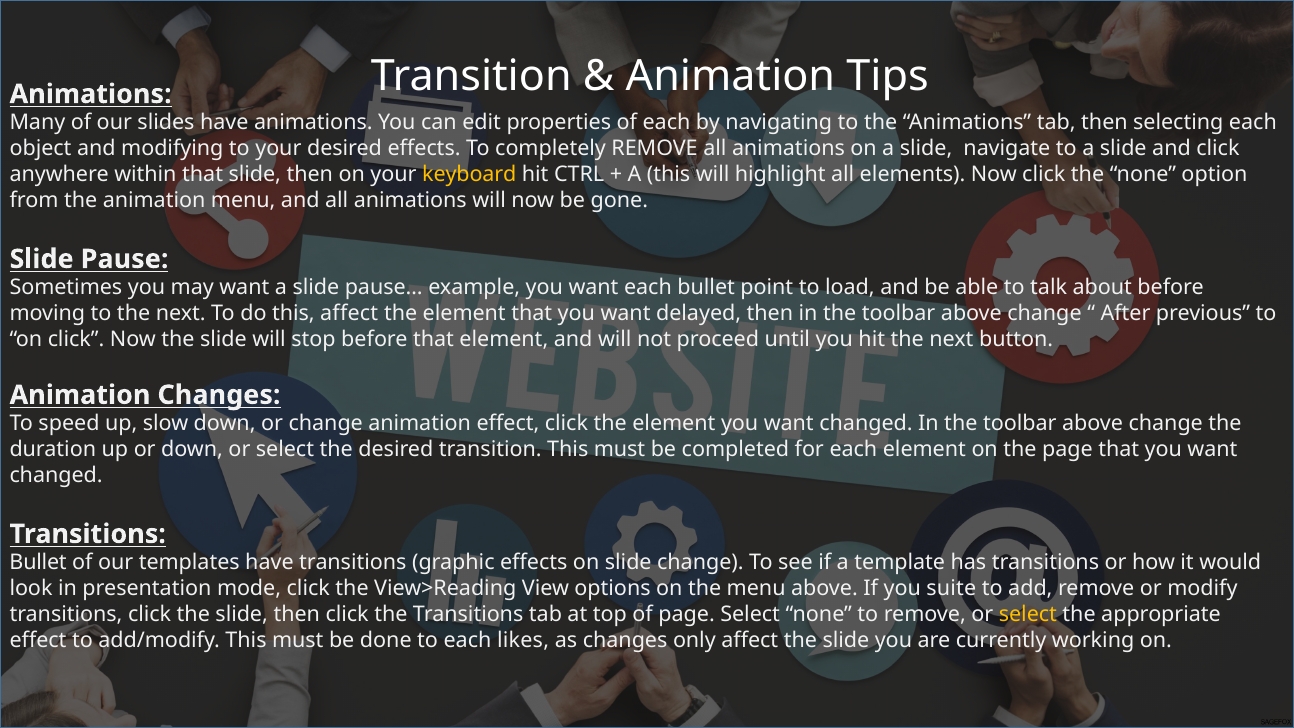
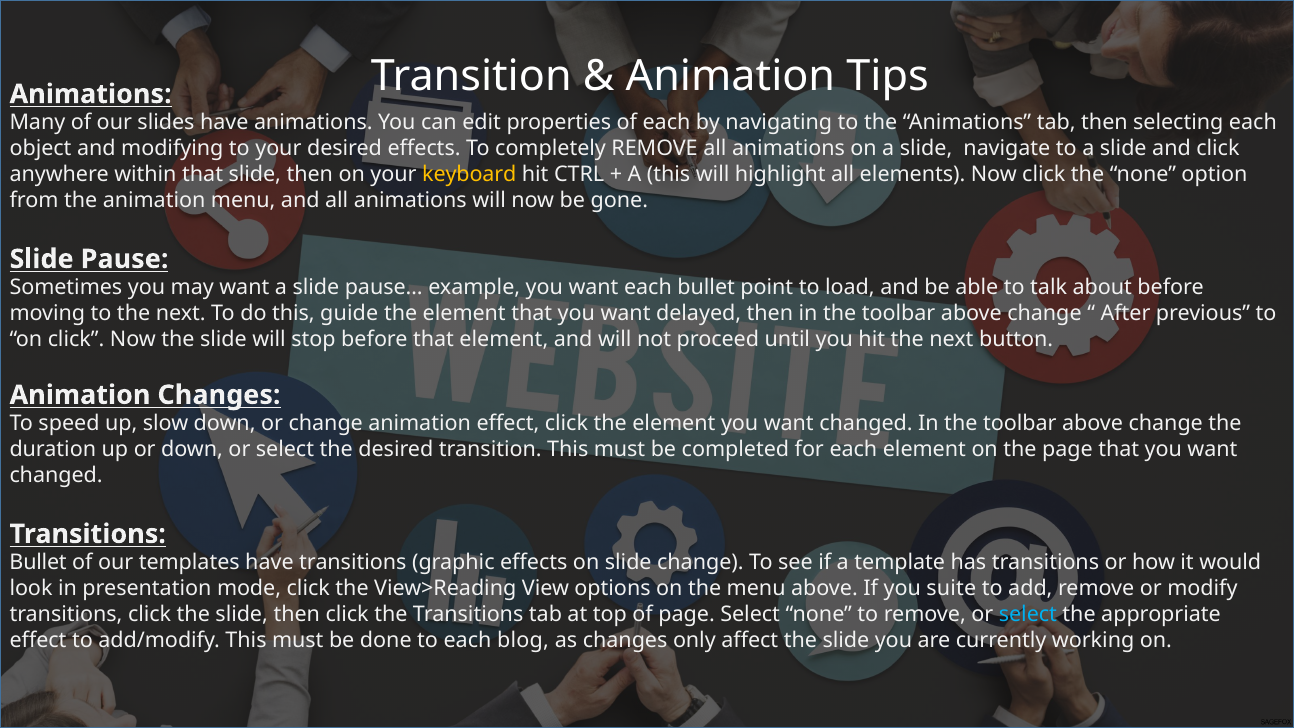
this affect: affect -> guide (349, 314)
select colour: yellow -> light blue (1028, 614)
likes: likes -> blog (523, 640)
